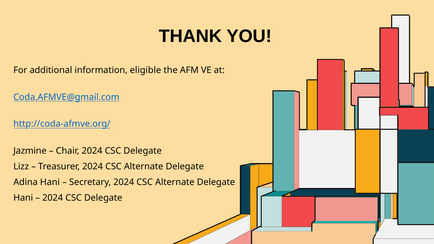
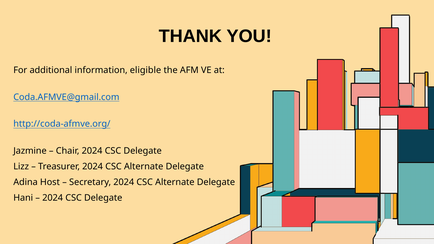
Adina Hani: Hani -> Host (50, 182)
